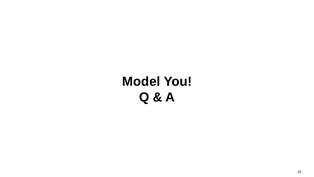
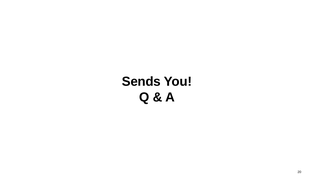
Model: Model -> Sends (141, 81)
